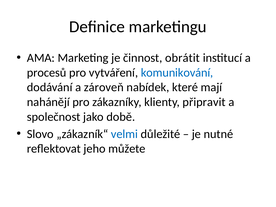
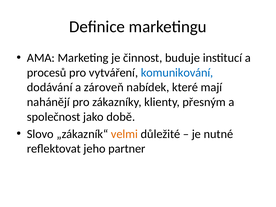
obrátit: obrátit -> buduje (183, 58)
připravit: připravit -> přesným (204, 102)
velmi colour: blue -> orange (124, 134)
můžete: můžete -> partner (127, 149)
